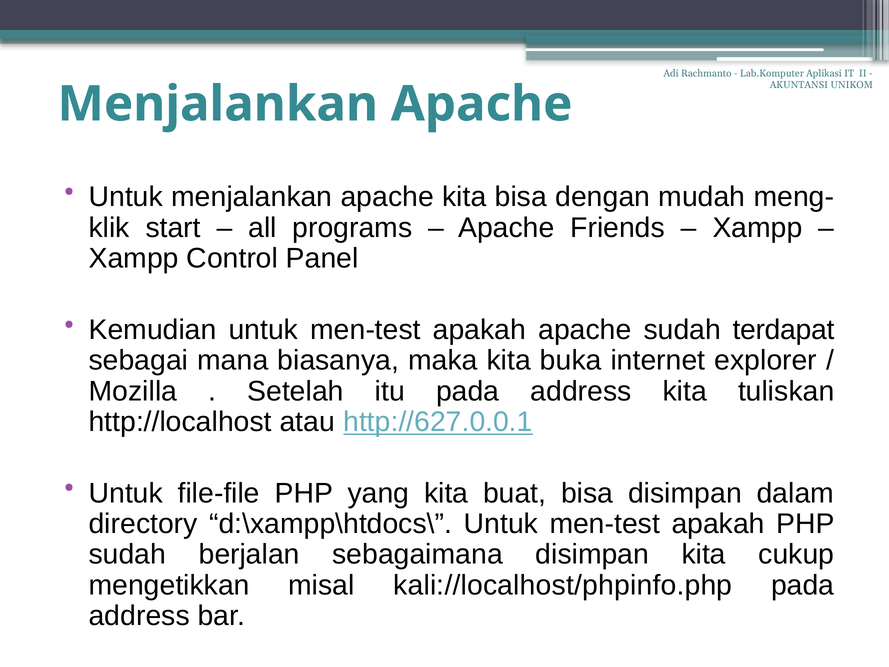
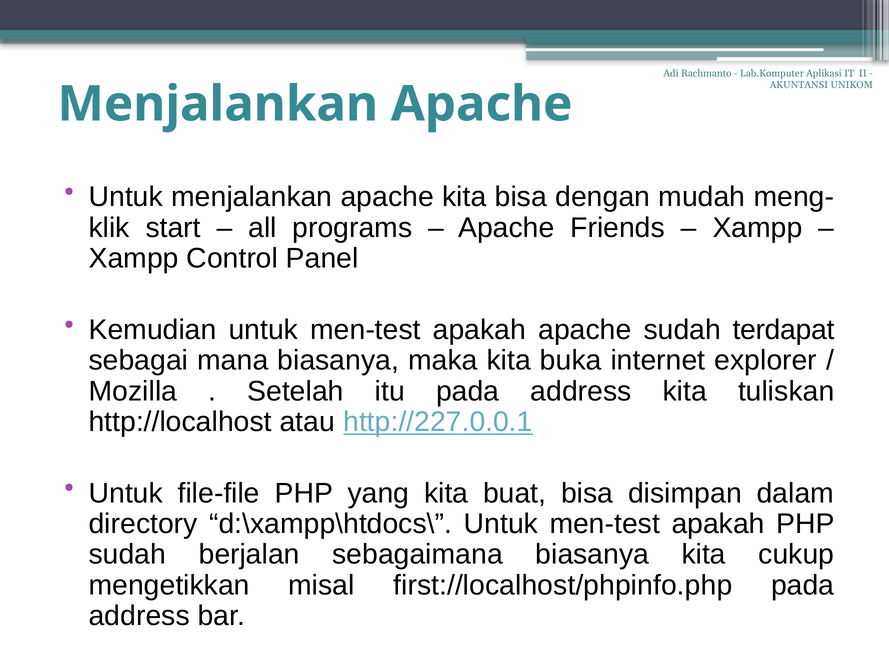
http://627.0.0.1: http://627.0.0.1 -> http://227.0.0.1 (438, 422)
sebagaimana disimpan: disimpan -> biasanya (592, 554)
kali://localhost/phpinfo.php: kali://localhost/phpinfo.php -> first://localhost/phpinfo.php (563, 585)
